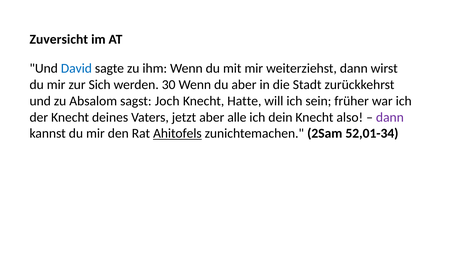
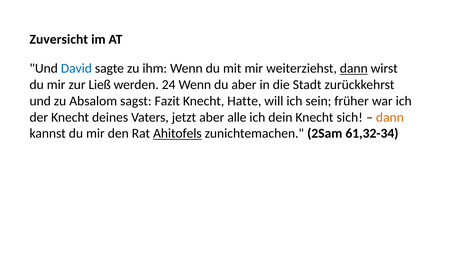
dann underline: none -> present (354, 69)
Sich: Sich -> Ließ (100, 85)
30: 30 -> 24 (169, 85)
Joch: Joch -> Fazit (167, 101)
also: also -> sich (350, 117)
dann colour: purple -> orange (390, 117)
52,01-34: 52,01-34 -> 61,32-34 (372, 134)
